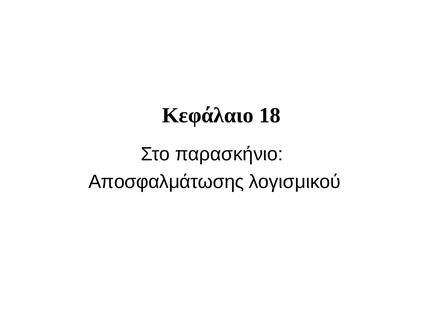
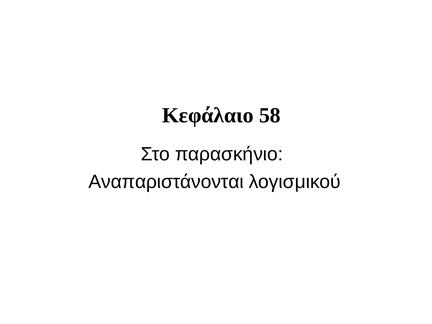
18: 18 -> 58 (270, 115)
Αποσφαλμάτωσης: Αποσφαλμάτωσης -> Αναπαριστάνονται (166, 182)
